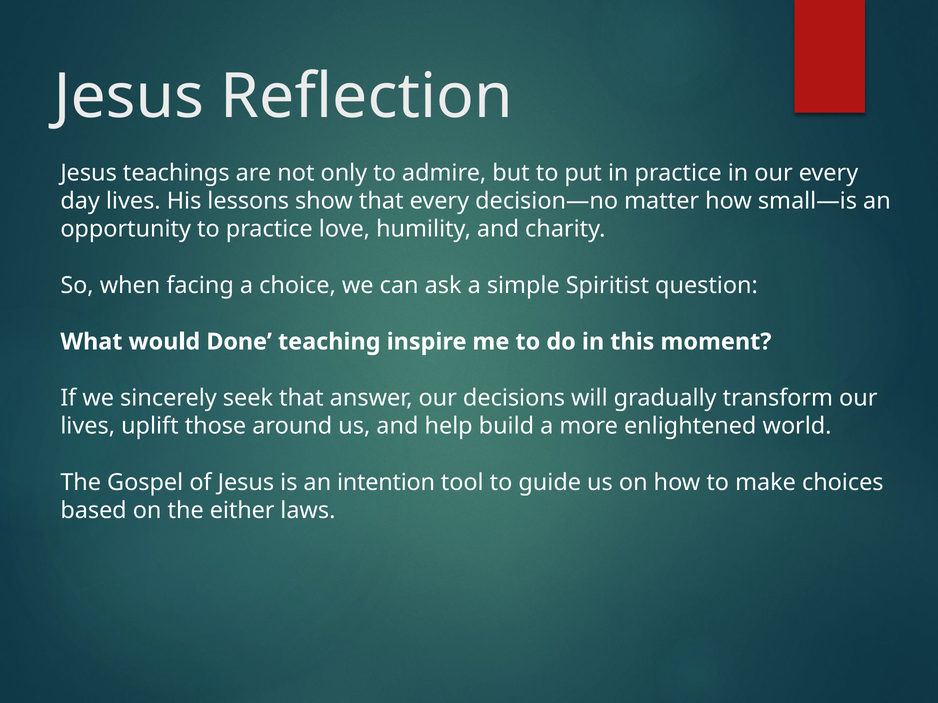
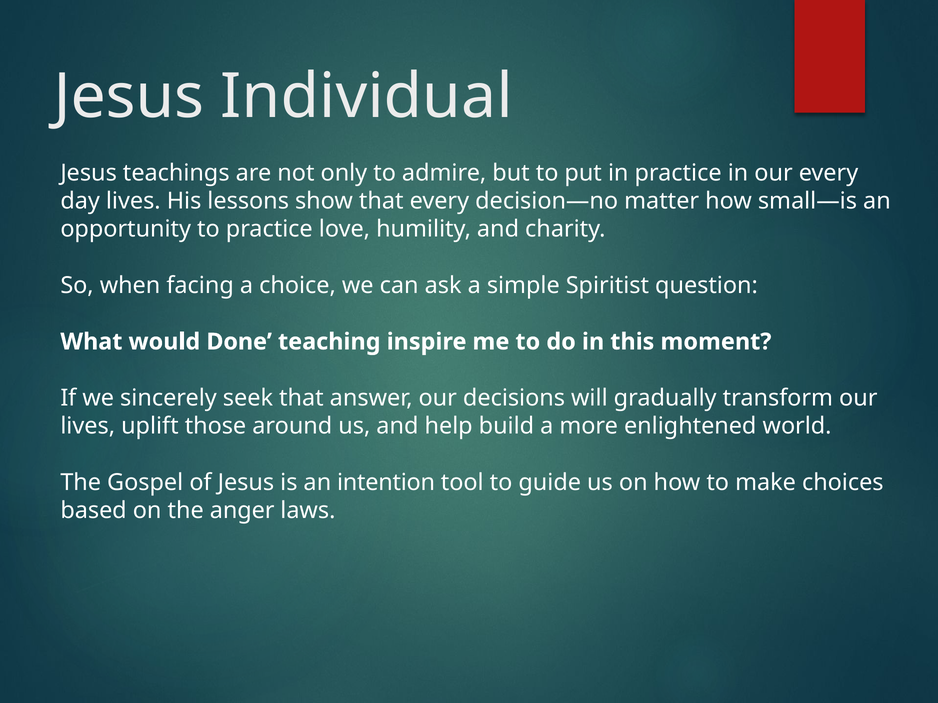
Reflection: Reflection -> Individual (367, 97)
either: either -> anger (242, 511)
